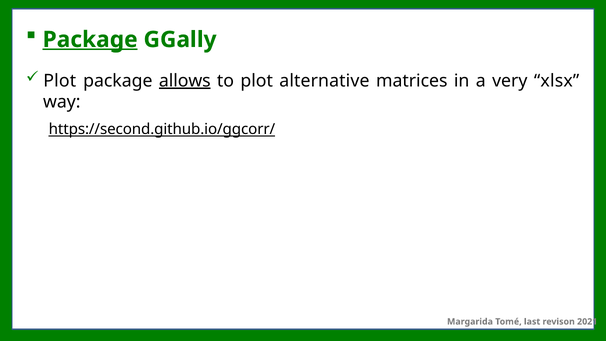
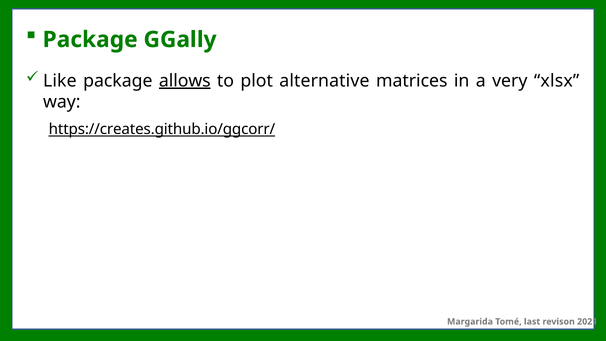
Package underline: present -> none (90, 40)
Plot: Plot -> Like (60, 81)
https://second.github.io/ggcorr/: https://second.github.io/ggcorr/ -> https://creates.github.io/ggcorr/ (162, 129)
